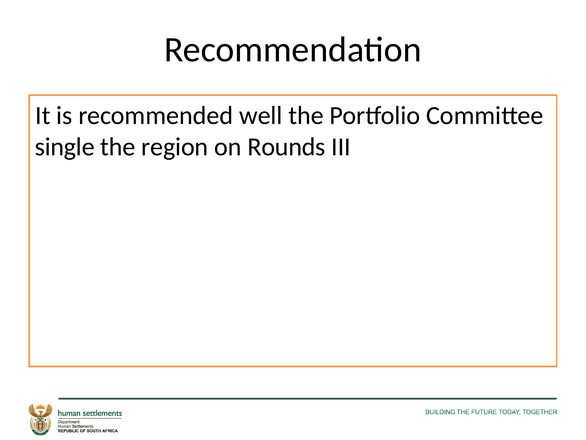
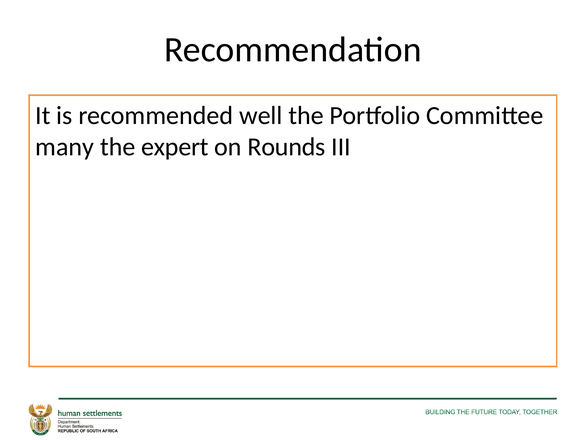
single: single -> many (65, 147)
region: region -> expert (175, 147)
